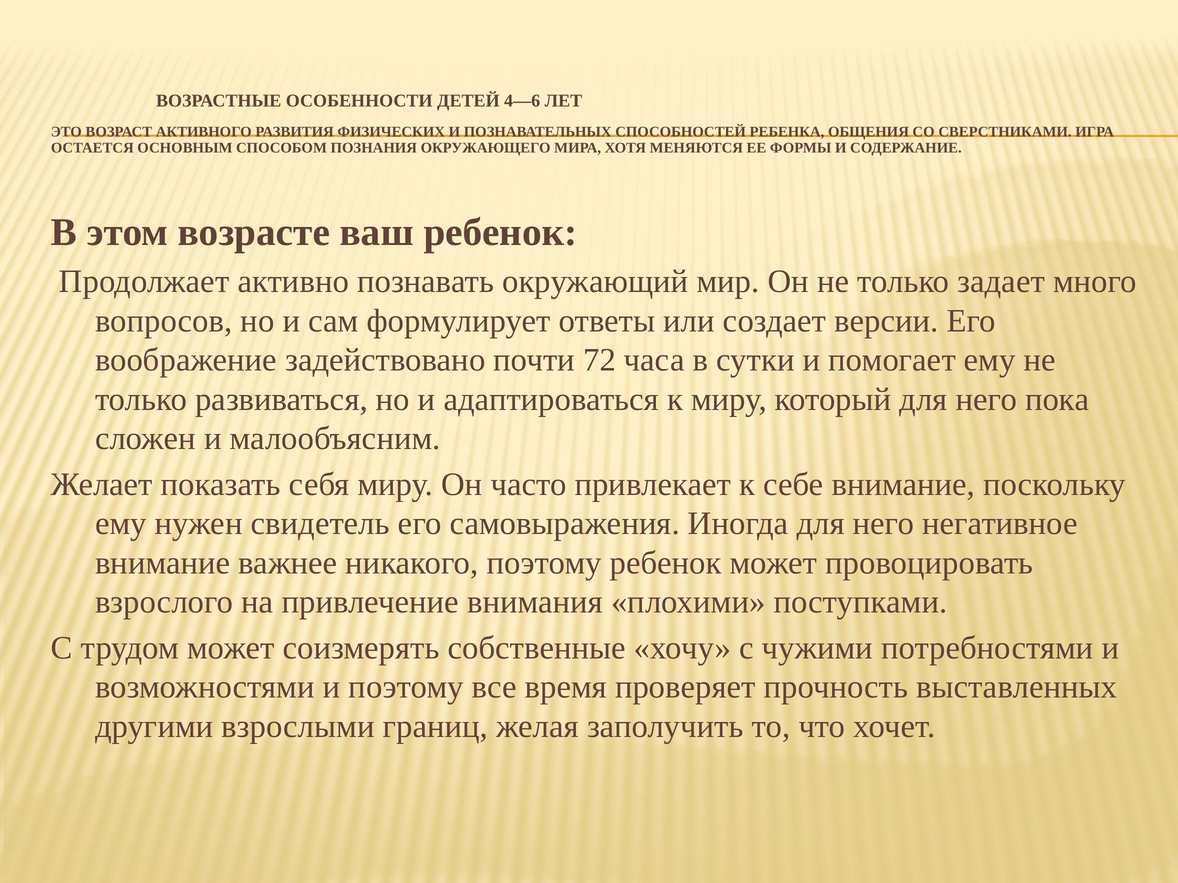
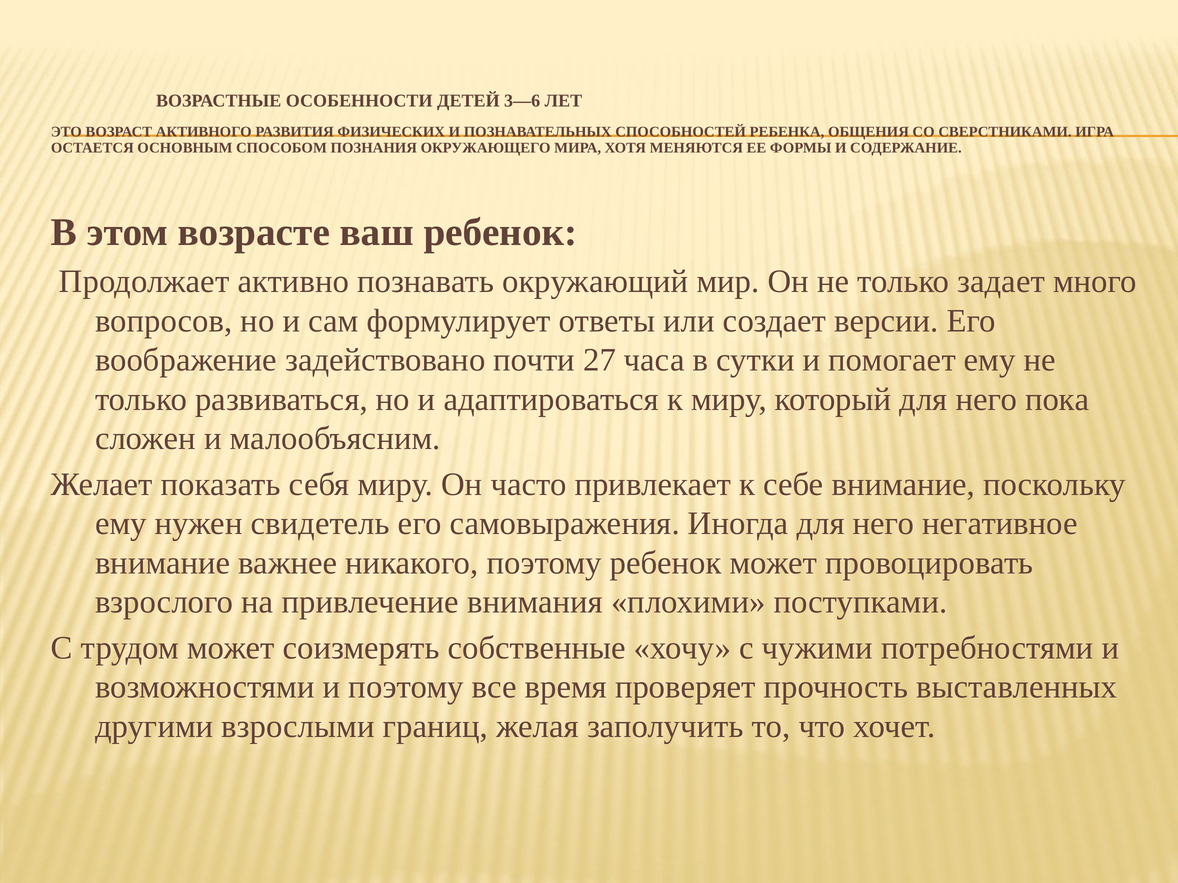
4—6: 4—6 -> 3—6 (522, 101)
72: 72 -> 27 (600, 360)
